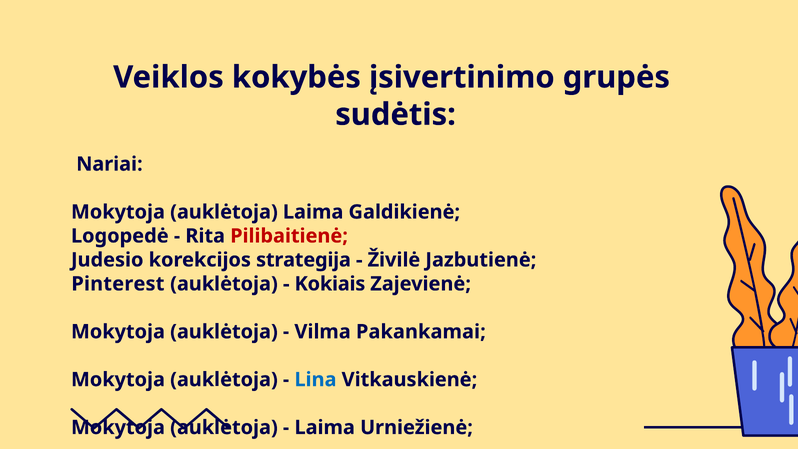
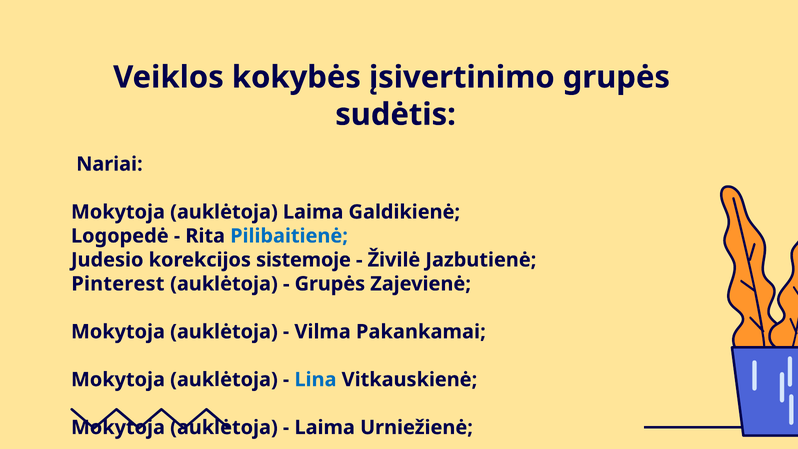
Pilibaitienė colour: red -> blue (289, 236)
strategija: strategija -> sistemoje (303, 260)
Kokiais: Kokiais -> Grupės (330, 284)
